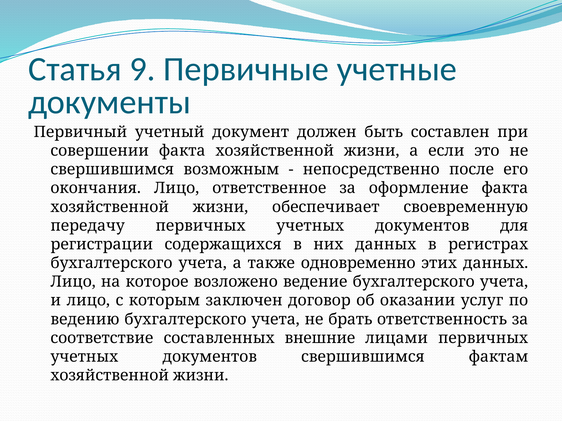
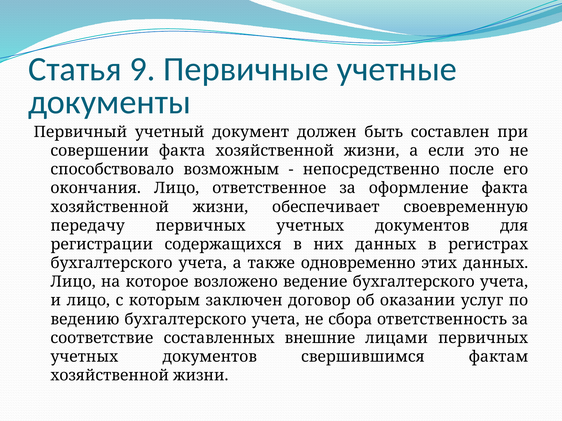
свершившимся: свершившимся -> способствовало (112, 170)
брать: брать -> сбора (350, 320)
